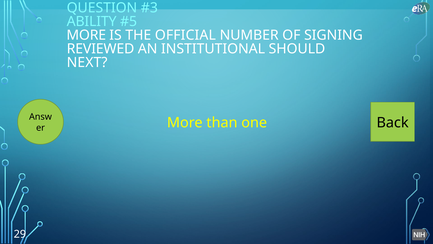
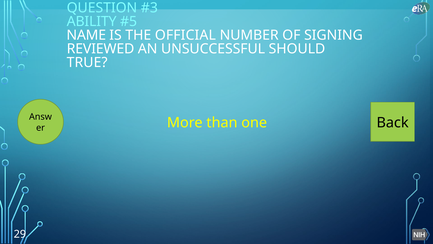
MORE: MORE -> NAME (86, 35)
INSTITUTIONAL: INSTITUTIONAL -> UNSUCCESSFUL (213, 49)
NEXT: NEXT -> TRUE (87, 62)
